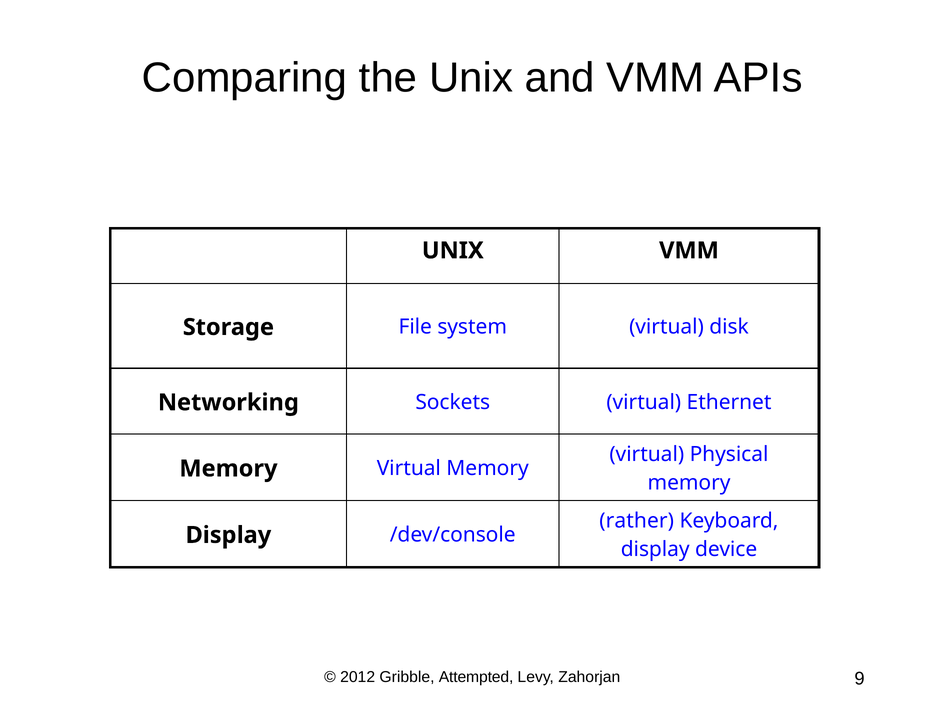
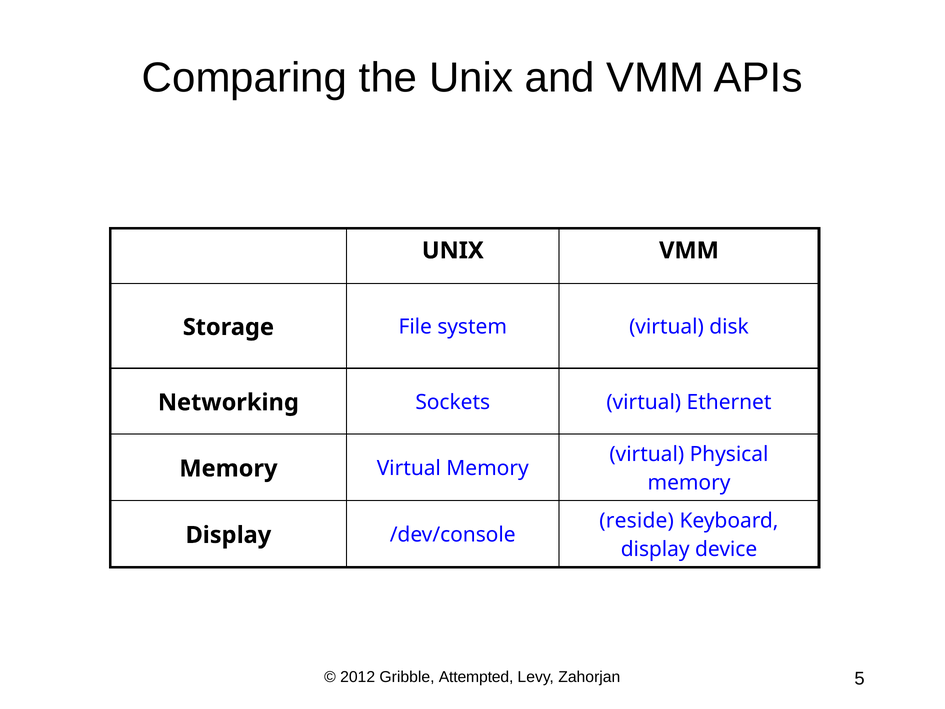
rather: rather -> reside (637, 521)
9: 9 -> 5 (860, 679)
